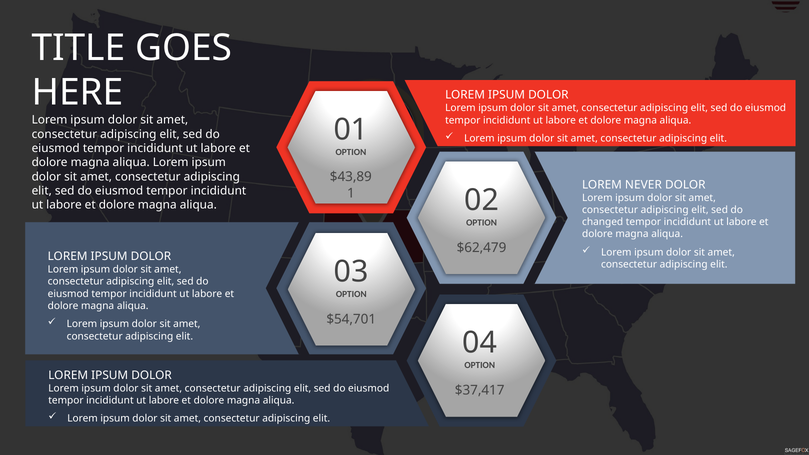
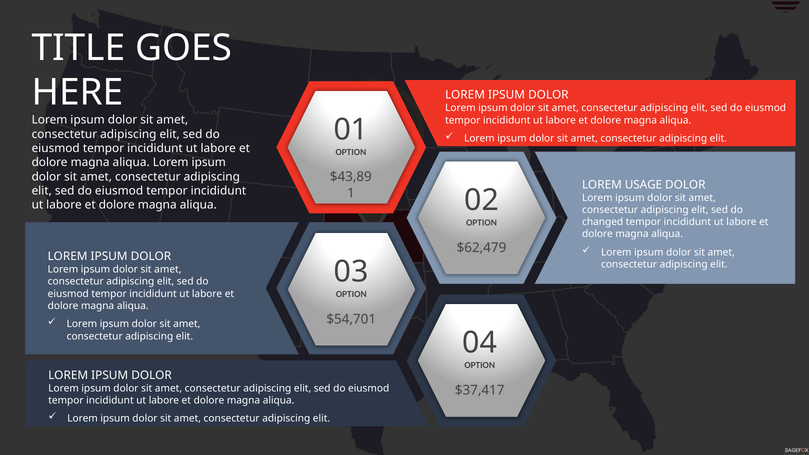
NEVER: NEVER -> USAGE (644, 185)
